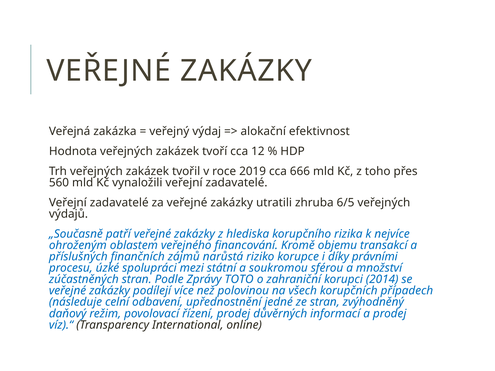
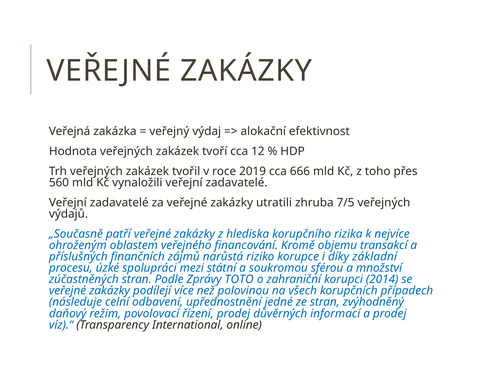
6/5: 6/5 -> 7/5 (346, 203)
právními: právními -> základní (375, 257)
